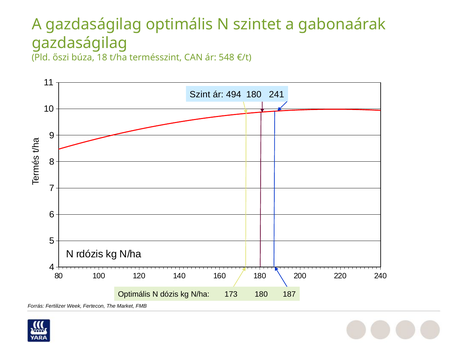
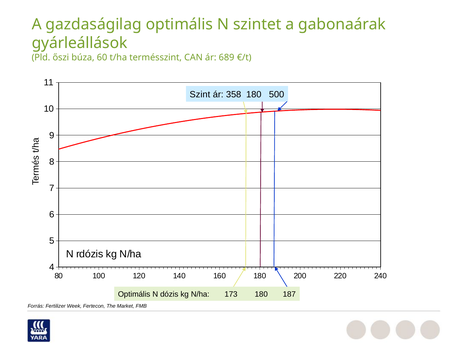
gazdaságilag: gazdaságilag -> gyárleállások (80, 43)
18: 18 -> 60 (102, 58)
548: 548 -> 689 (227, 58)
494: 494 -> 358 (234, 94)
241: 241 -> 500 (277, 94)
